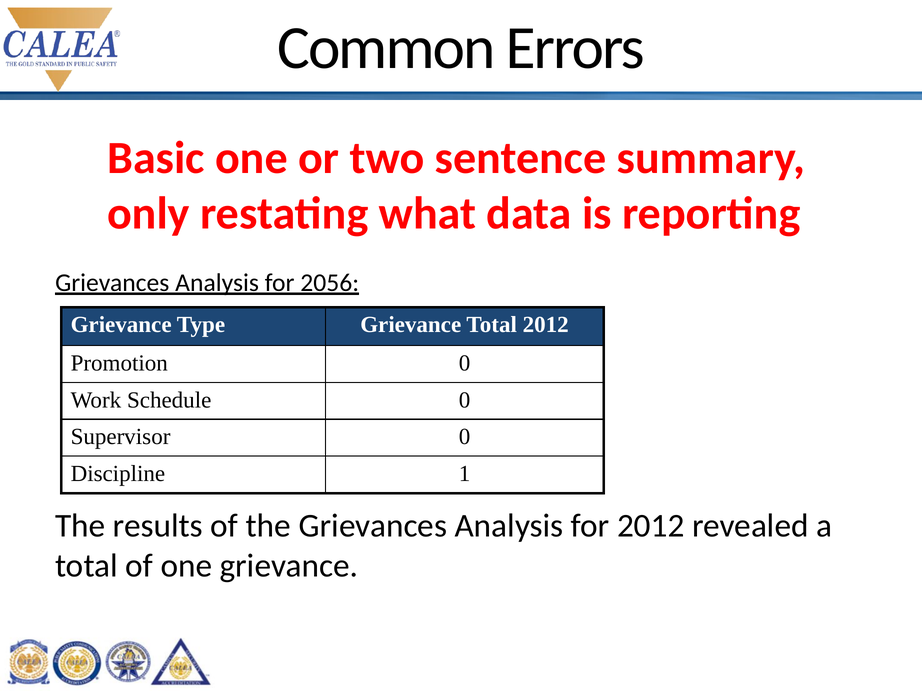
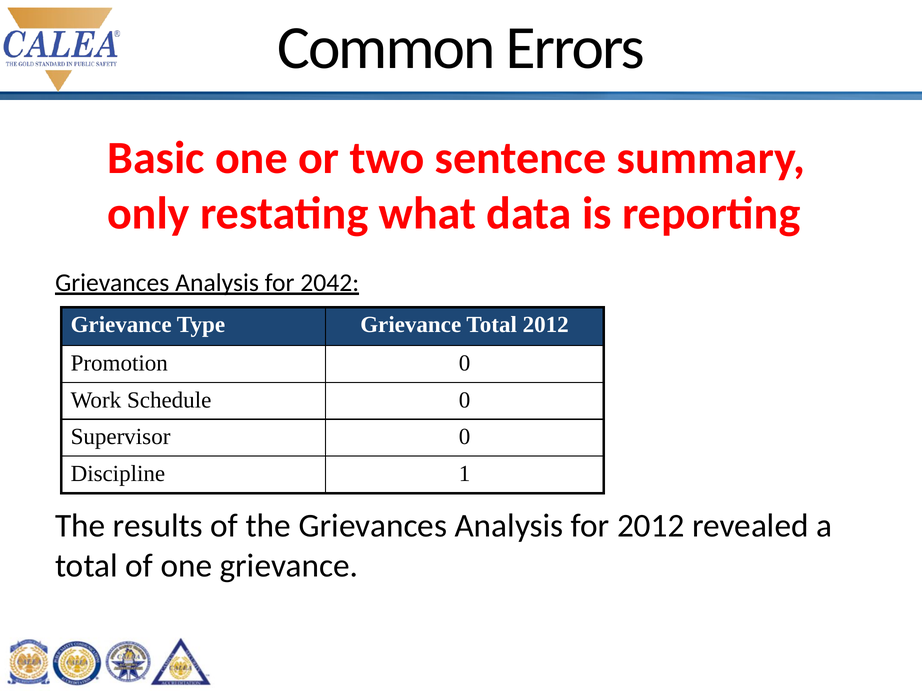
2056: 2056 -> 2042 (330, 283)
